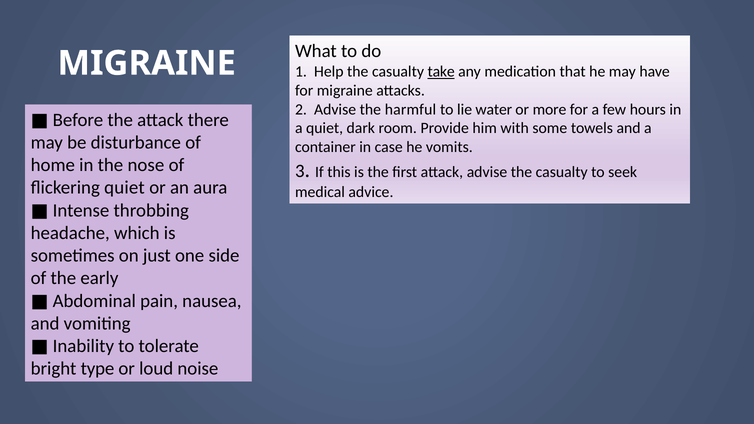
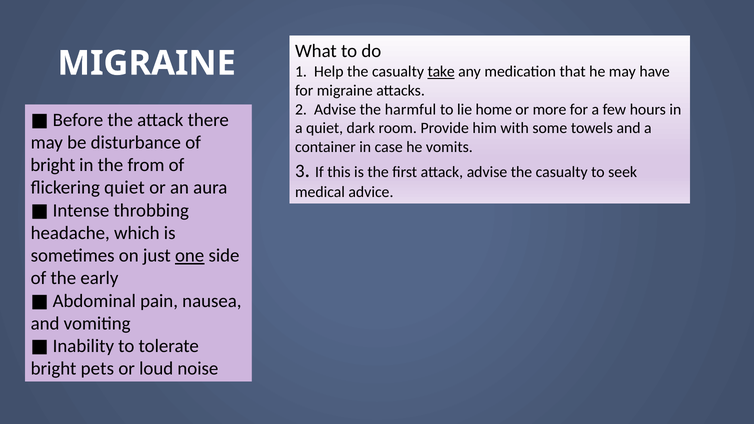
water: water -> home (494, 109)
home: home -> bright (53, 165)
nose: nose -> from (146, 165)
one underline: none -> present (190, 256)
type: type -> pets (97, 369)
